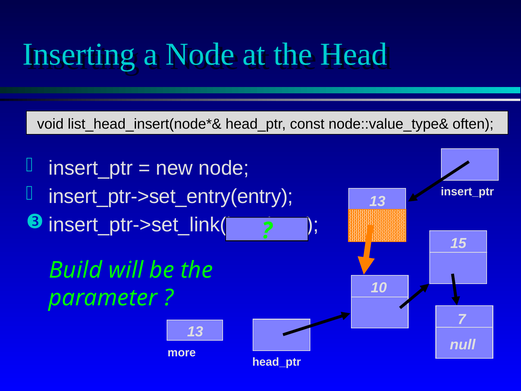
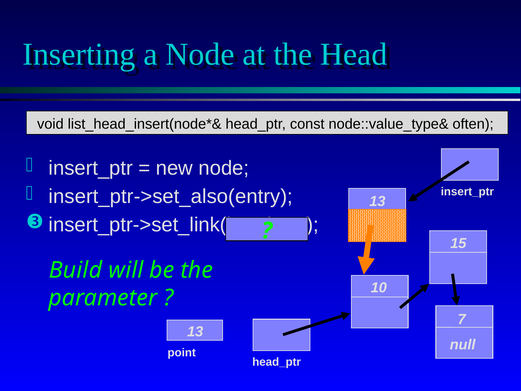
insert_ptr->set_entry(entry: insert_ptr->set_entry(entry -> insert_ptr->set_also(entry (171, 196)
more: more -> point (182, 353)
